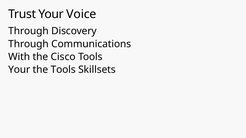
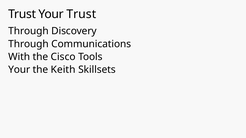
Your Voice: Voice -> Trust (81, 14)
the Tools: Tools -> Keith (63, 70)
